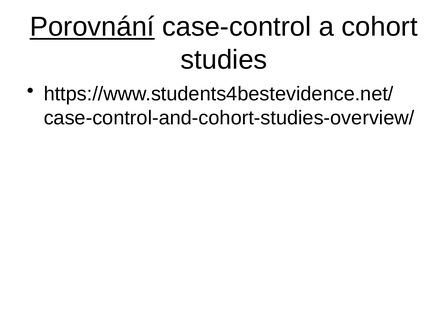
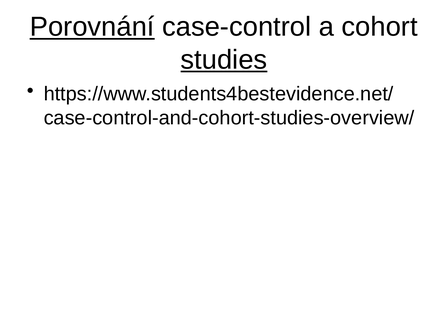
studies underline: none -> present (224, 60)
